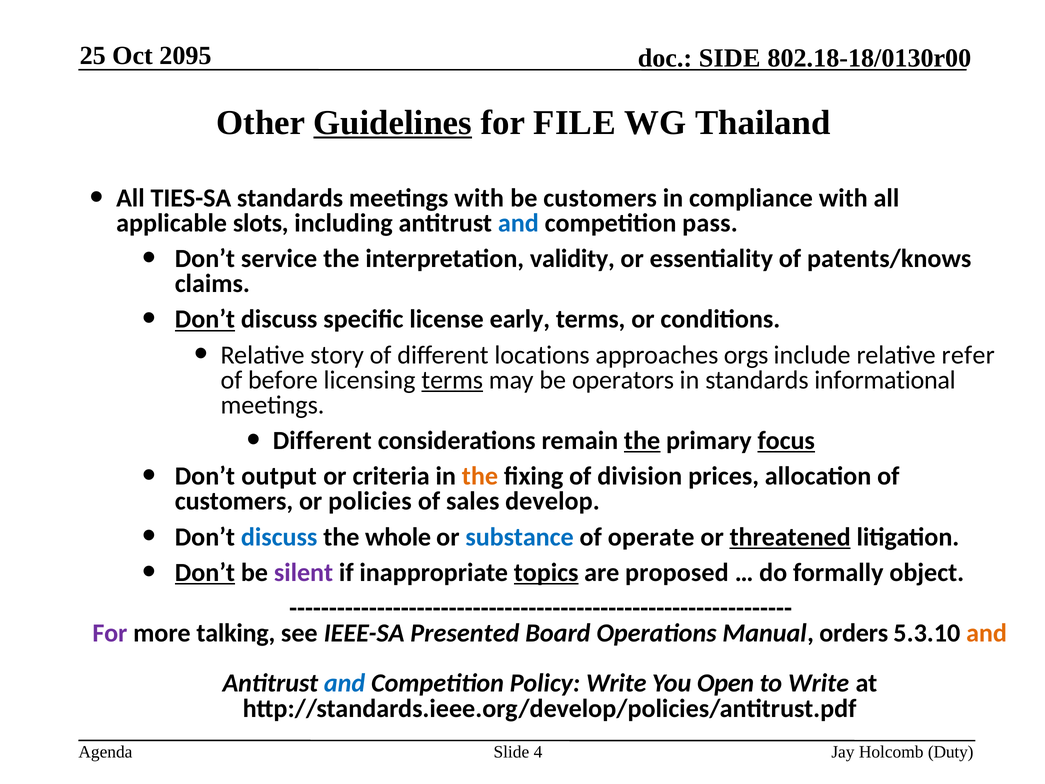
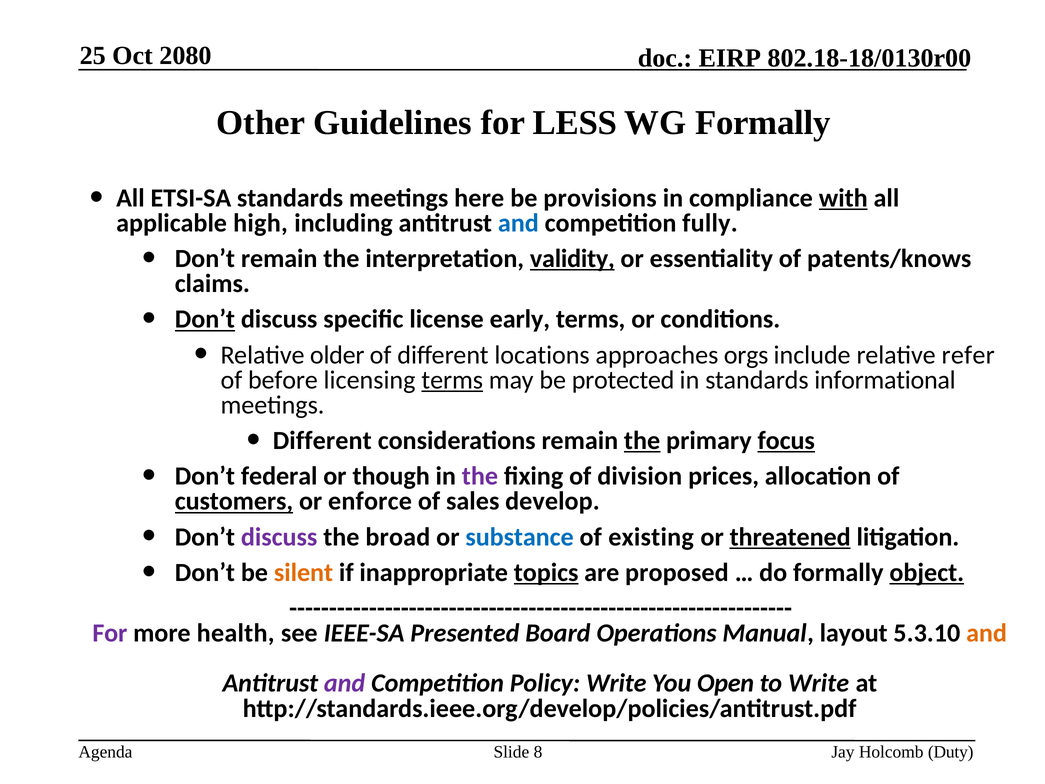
2095: 2095 -> 2080 (185, 55)
SIDE: SIDE -> EIRP (730, 58)
Guidelines underline: present -> none (393, 123)
FILE: FILE -> LESS (575, 123)
WG Thailand: Thailand -> Formally (763, 123)
TIES-SA: TIES-SA -> ETSI-SA (191, 198)
meetings with: with -> here (479, 198)
be customers: customers -> provisions (600, 198)
with underline: none -> present (843, 198)
slots: slots -> high (260, 223)
pass: pass -> fully (710, 223)
Don’t service: service -> remain (279, 259)
validity underline: none -> present (572, 259)
story: story -> older (337, 355)
operators: operators -> protected (623, 380)
output: output -> federal (279, 476)
criteria: criteria -> though (391, 476)
the colour: orange -> purple (480, 476)
customers underline: none -> present (234, 501)
policies: policies -> enforce (370, 501)
discuss colour: blue -> purple (279, 537)
whole: whole -> broad (398, 537)
operate: operate -> existing (651, 537)
Don’t underline: present -> none (205, 572)
silent colour: purple -> orange (304, 572)
object underline: none -> present (927, 572)
talking: talking -> health (236, 633)
orders: orders -> layout (854, 633)
and colour: blue -> purple (345, 683)
4: 4 -> 8 (538, 752)
